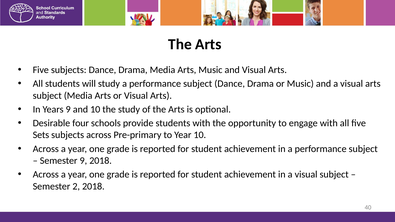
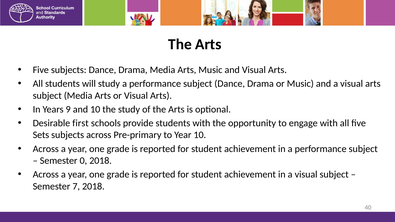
four: four -> first (81, 123)
Semester 9: 9 -> 0 (83, 161)
2: 2 -> 7 (76, 186)
